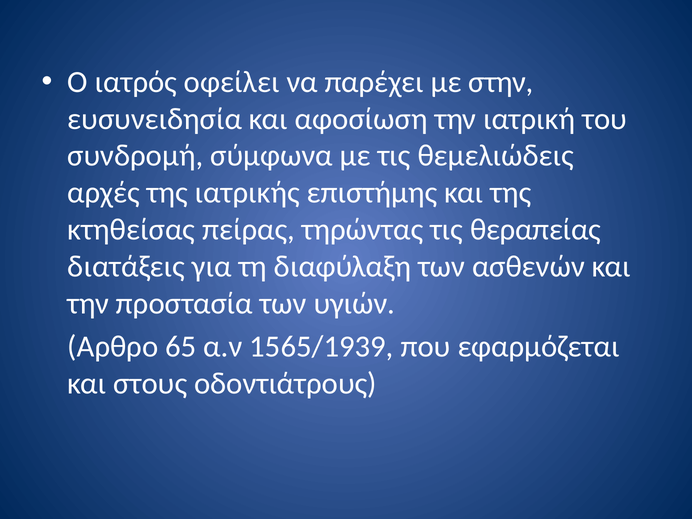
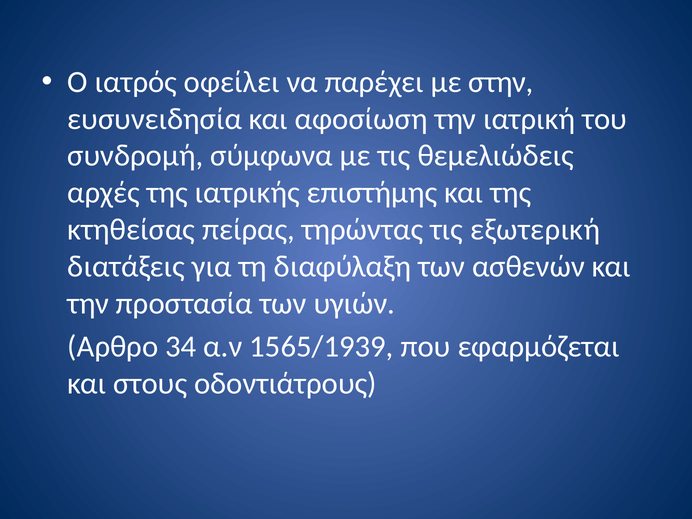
θεραπείας: θεραπείας -> εξωτερική (535, 230)
65: 65 -> 34 (181, 347)
